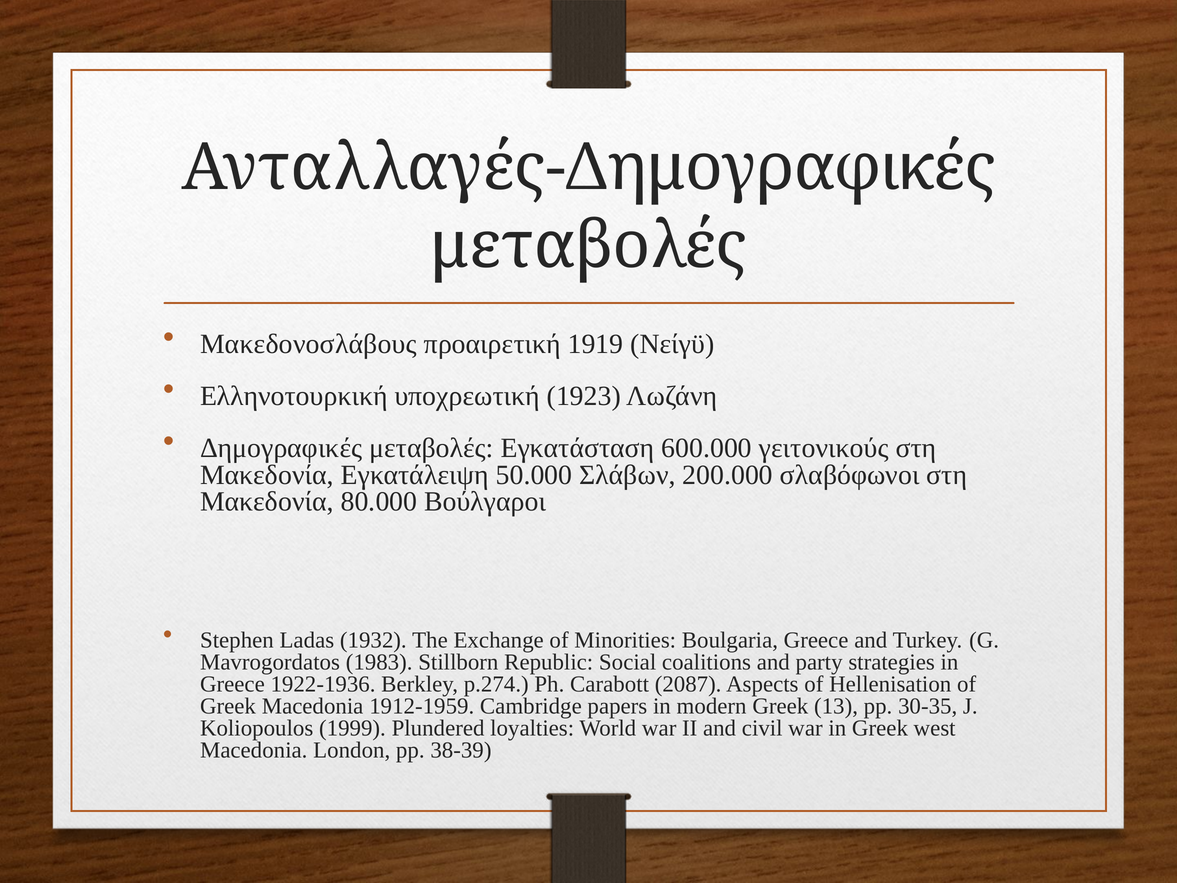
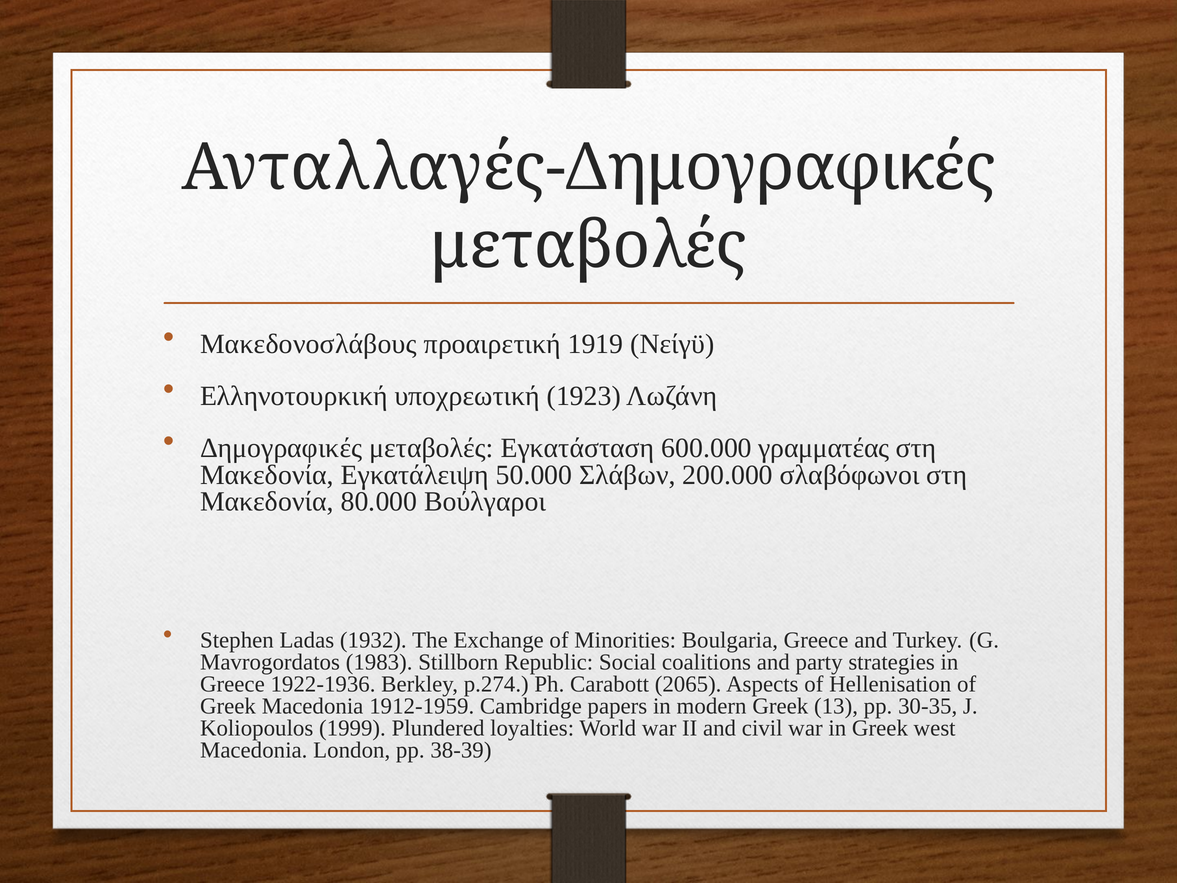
γειτονικούς: γειτονικούς -> γραμματέας (824, 448)
2087: 2087 -> 2065 (688, 684)
